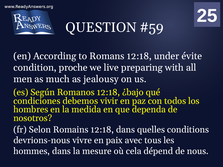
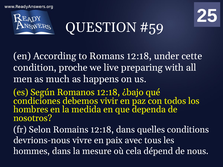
évite: évite -> cette (192, 56)
jealousy: jealousy -> happens (101, 79)
